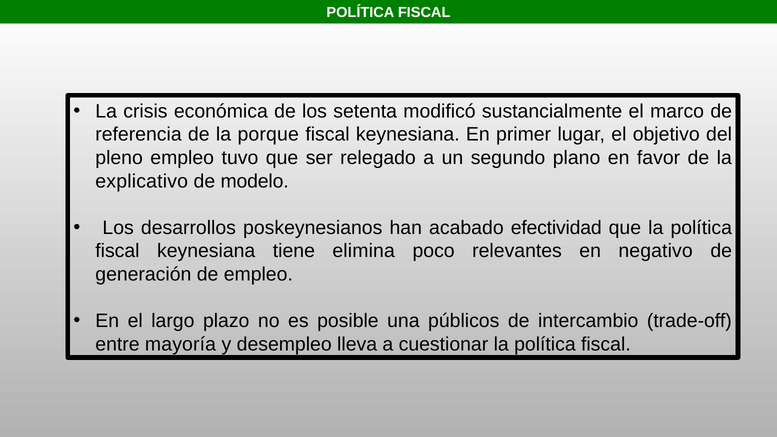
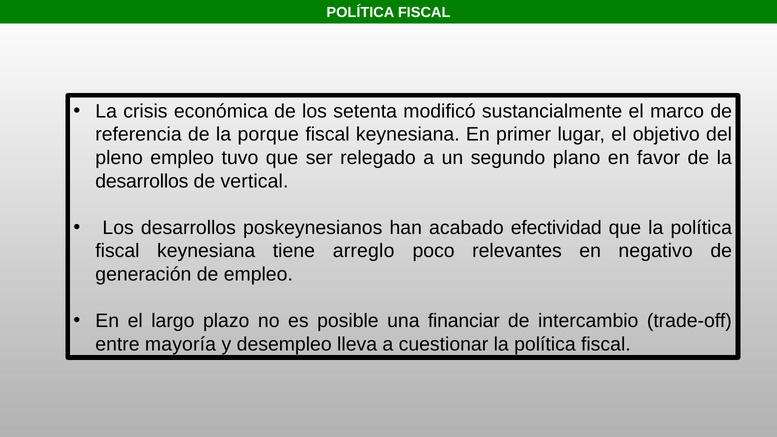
explicativo: explicativo -> desarrollos (142, 181)
modelo: modelo -> vertical (254, 181)
elimina: elimina -> arreglo (364, 251)
públicos: públicos -> financiar (464, 321)
